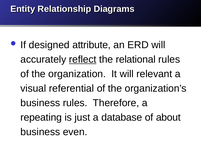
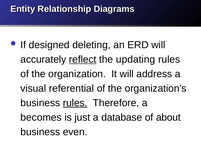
attribute: attribute -> deleting (91, 45)
relational: relational -> updating (136, 59)
relevant: relevant -> address (154, 74)
rules underline: none -> present (75, 103)
repeating: repeating -> becomes (41, 117)
